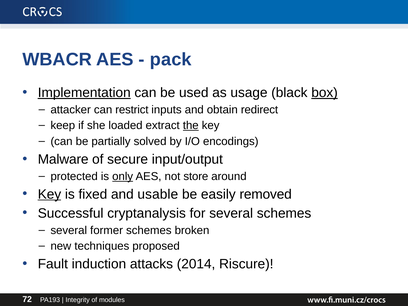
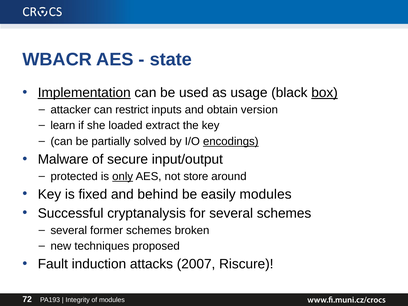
pack: pack -> state (171, 59)
redirect: redirect -> version (259, 110)
keep: keep -> learn (63, 126)
the underline: present -> none (191, 126)
encodings underline: none -> present (231, 141)
Key underline: present -> none (49, 194)
usable: usable -> behind (158, 194)
easily removed: removed -> modules (266, 194)
2014: 2014 -> 2007 (196, 264)
